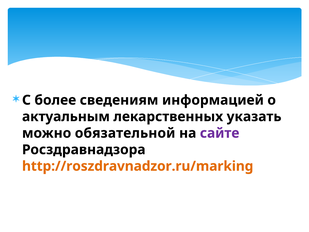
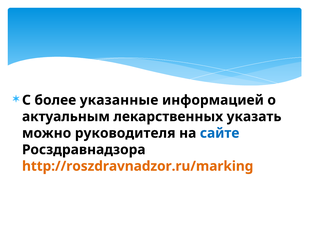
сведениям: сведениям -> указанные (119, 100)
обязательной: обязательной -> руководителя (125, 133)
сайте colour: purple -> blue (220, 133)
